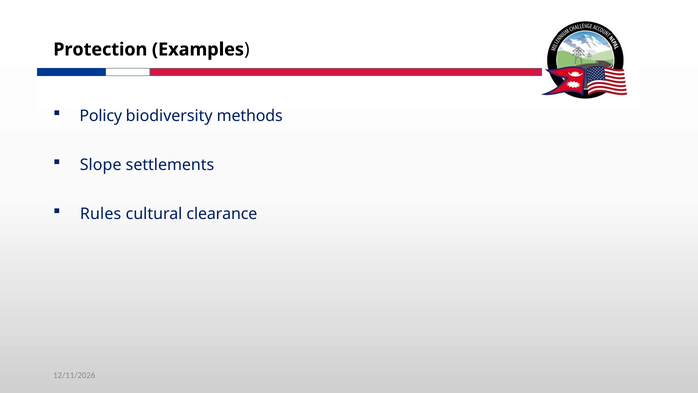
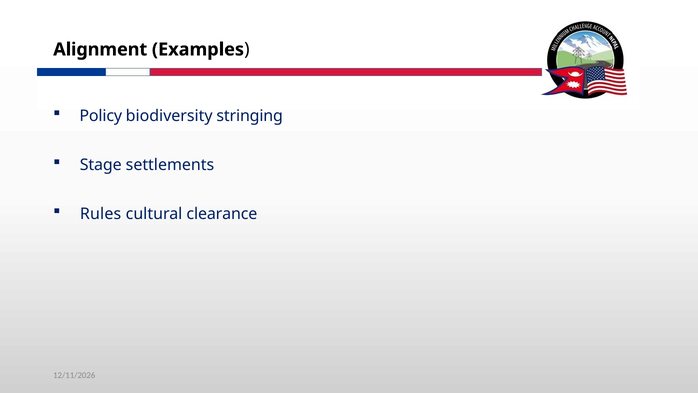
Protection: Protection -> Alignment (100, 49)
methods: methods -> stringing (250, 116)
Slope: Slope -> Stage (101, 165)
